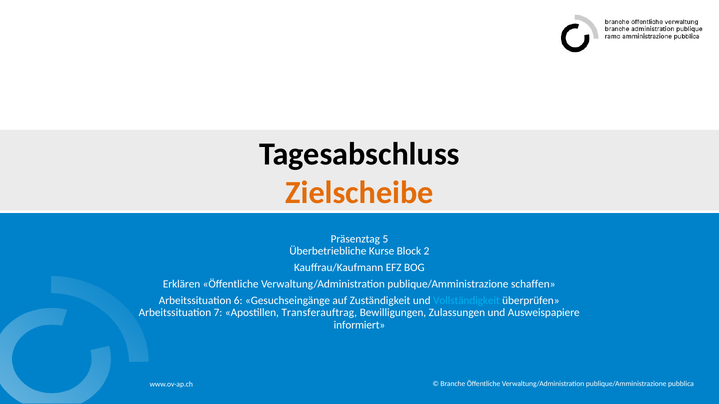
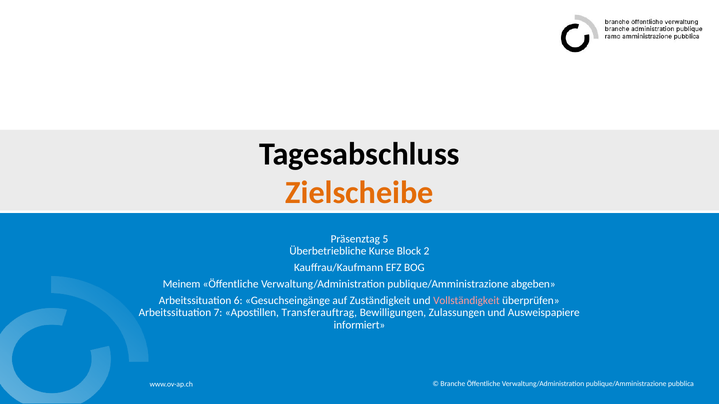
Erklären: Erklären -> Meinem (182, 284)
schaffen: schaffen -> abgeben (533, 284)
Vollständigkeit colour: light blue -> pink (466, 301)
